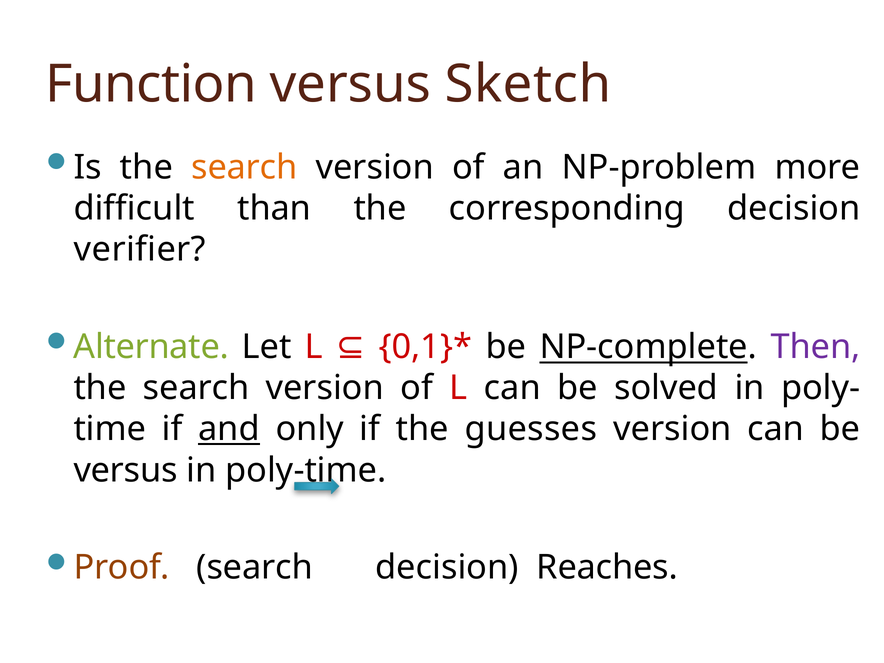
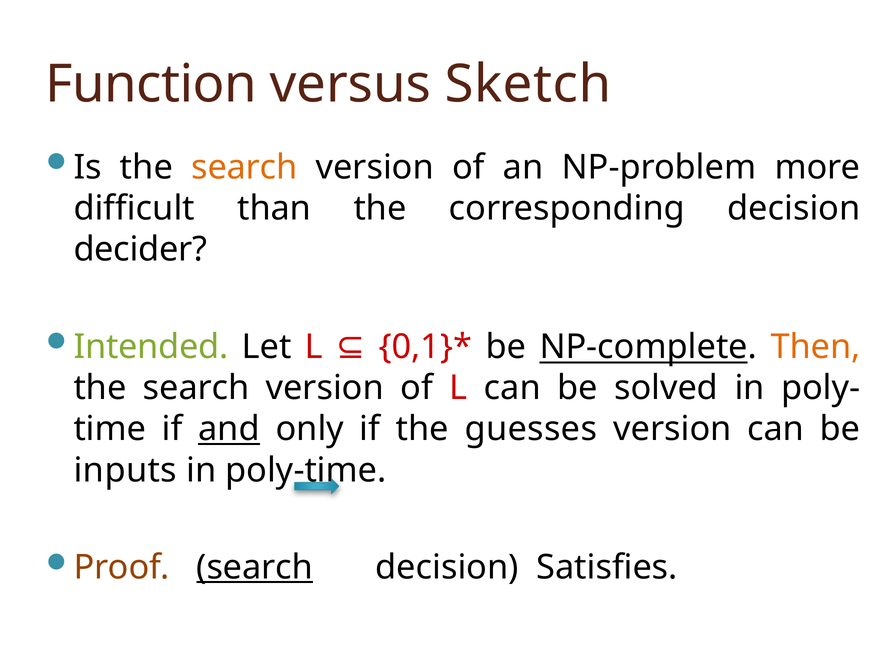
verifier: verifier -> decider (140, 250)
Then colour: purple -> orange (816, 347)
Alternate: Alternate -> Intended (151, 347)
versus: versus -> inputs (125, 470)
search underline: none -> present (255, 567)
Reaches: Reaches -> Satisfies (607, 567)
